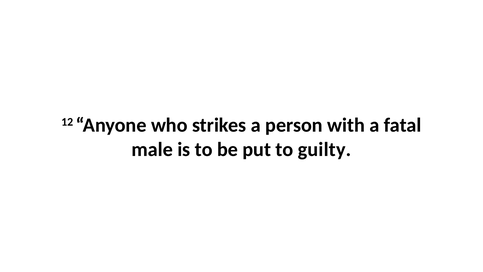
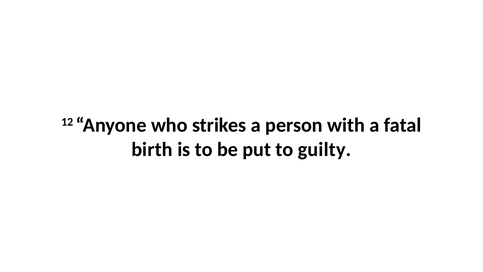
male: male -> birth (152, 149)
